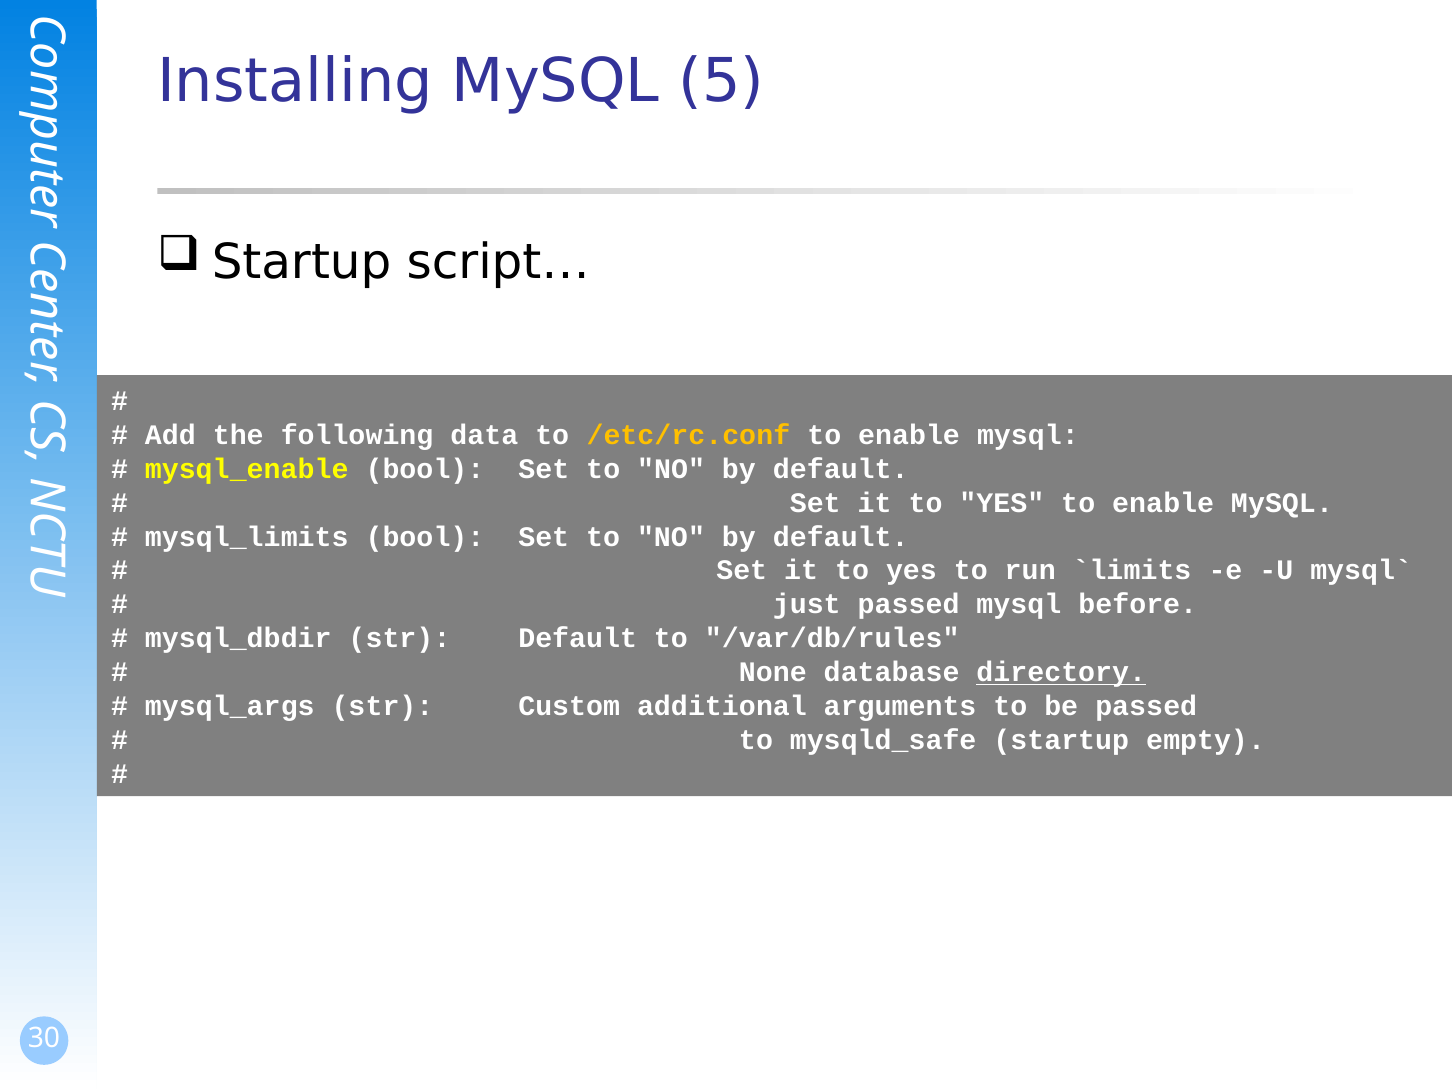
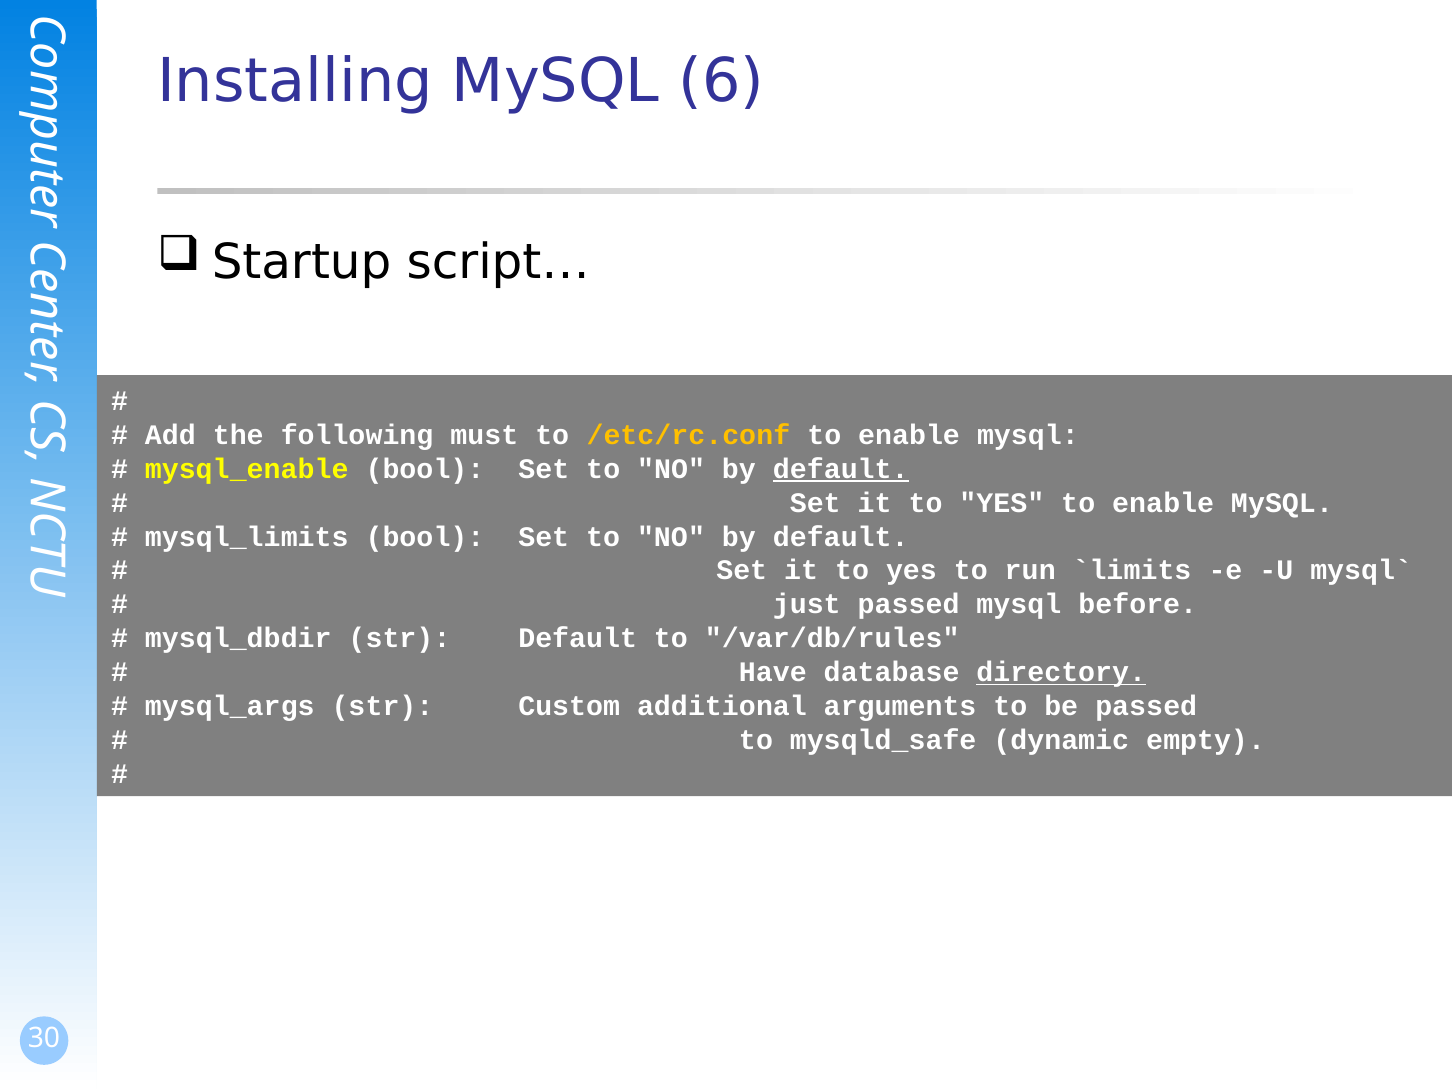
5: 5 -> 6 (721, 82)
data: data -> must (484, 435)
default underline: none -> present (841, 469)
None: None -> Have (773, 672)
mysqld_safe startup: startup -> dynamic (1061, 740)
